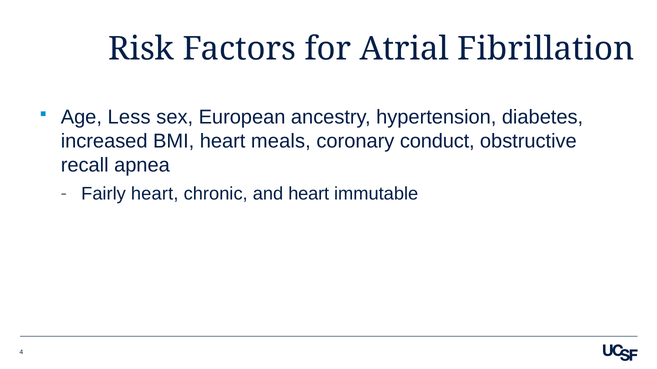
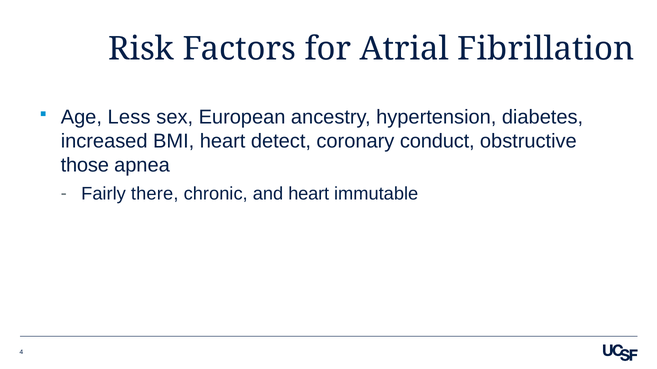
meals: meals -> detect (281, 142)
recall: recall -> those (85, 166)
Fairly heart: heart -> there (155, 194)
